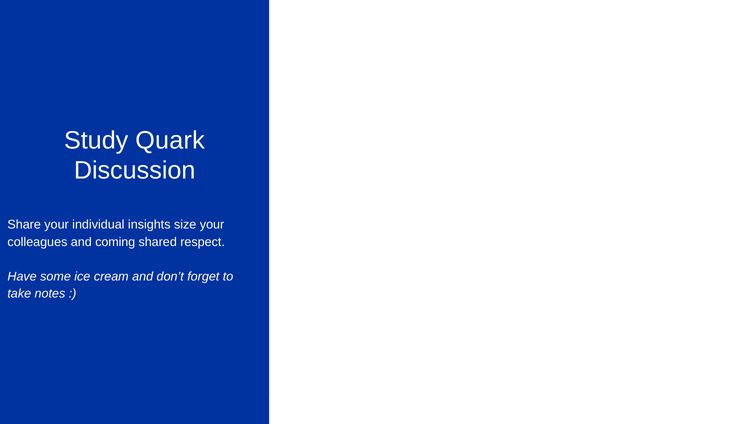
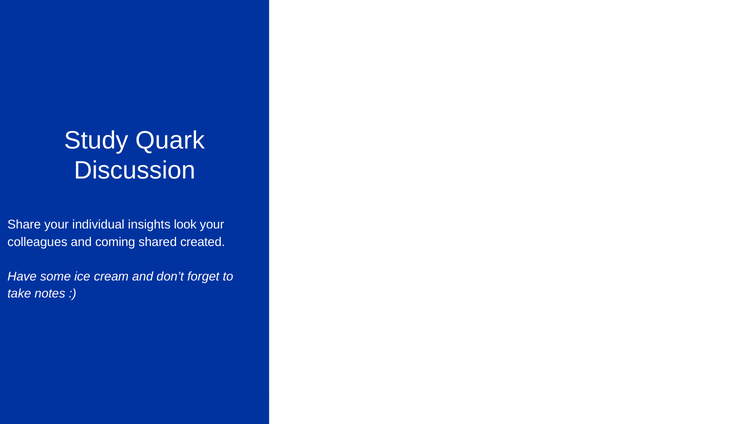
size: size -> look (185, 225)
respect: respect -> created (203, 242)
